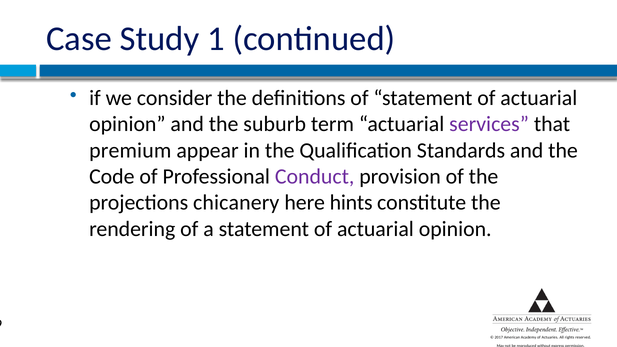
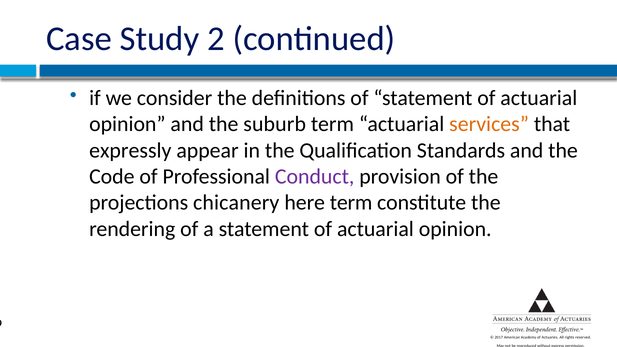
1: 1 -> 2 (216, 39)
services colour: purple -> orange (489, 124)
premium: premium -> expressly (130, 150)
here hints: hints -> term (351, 203)
